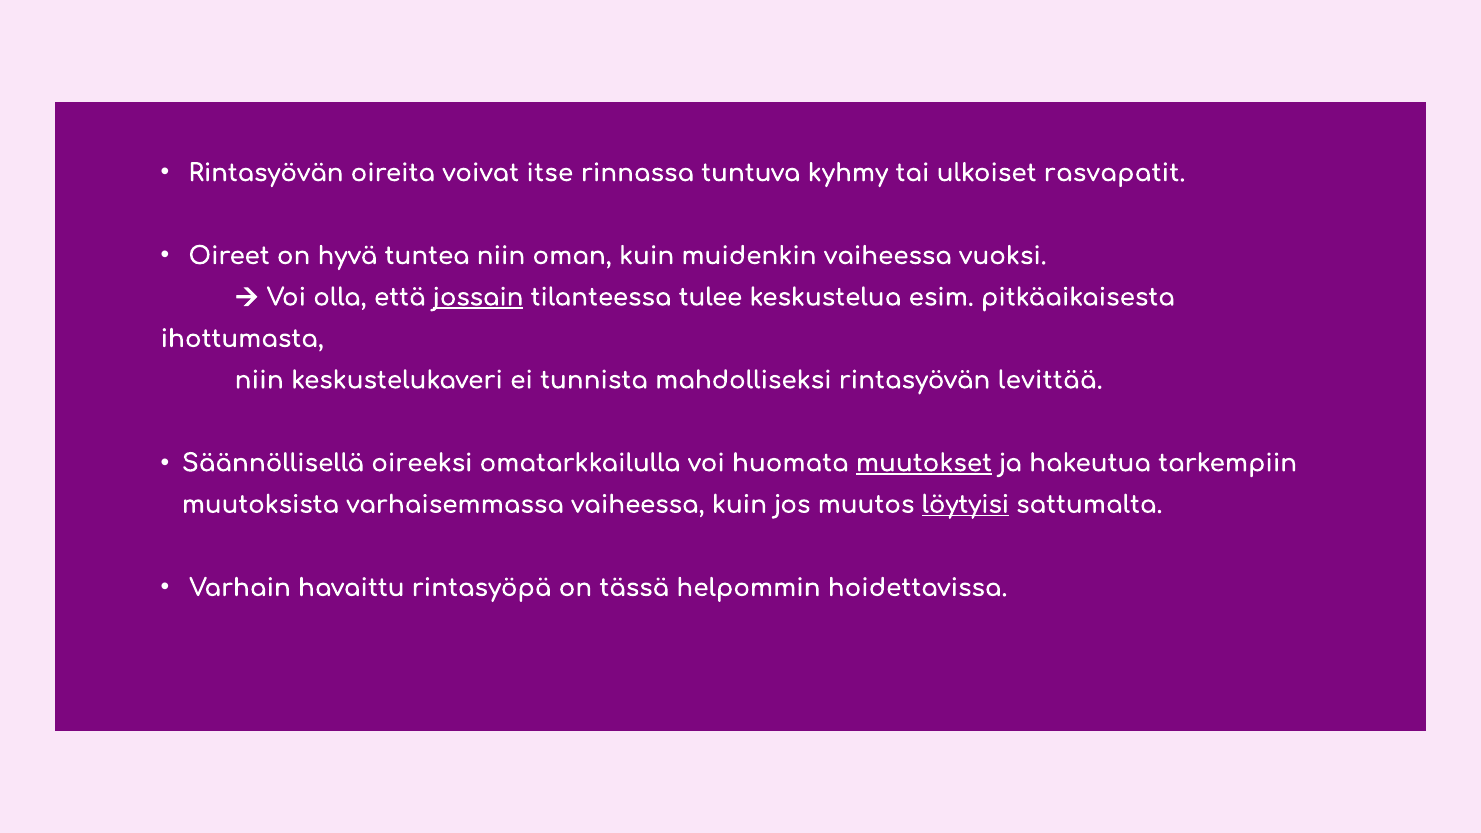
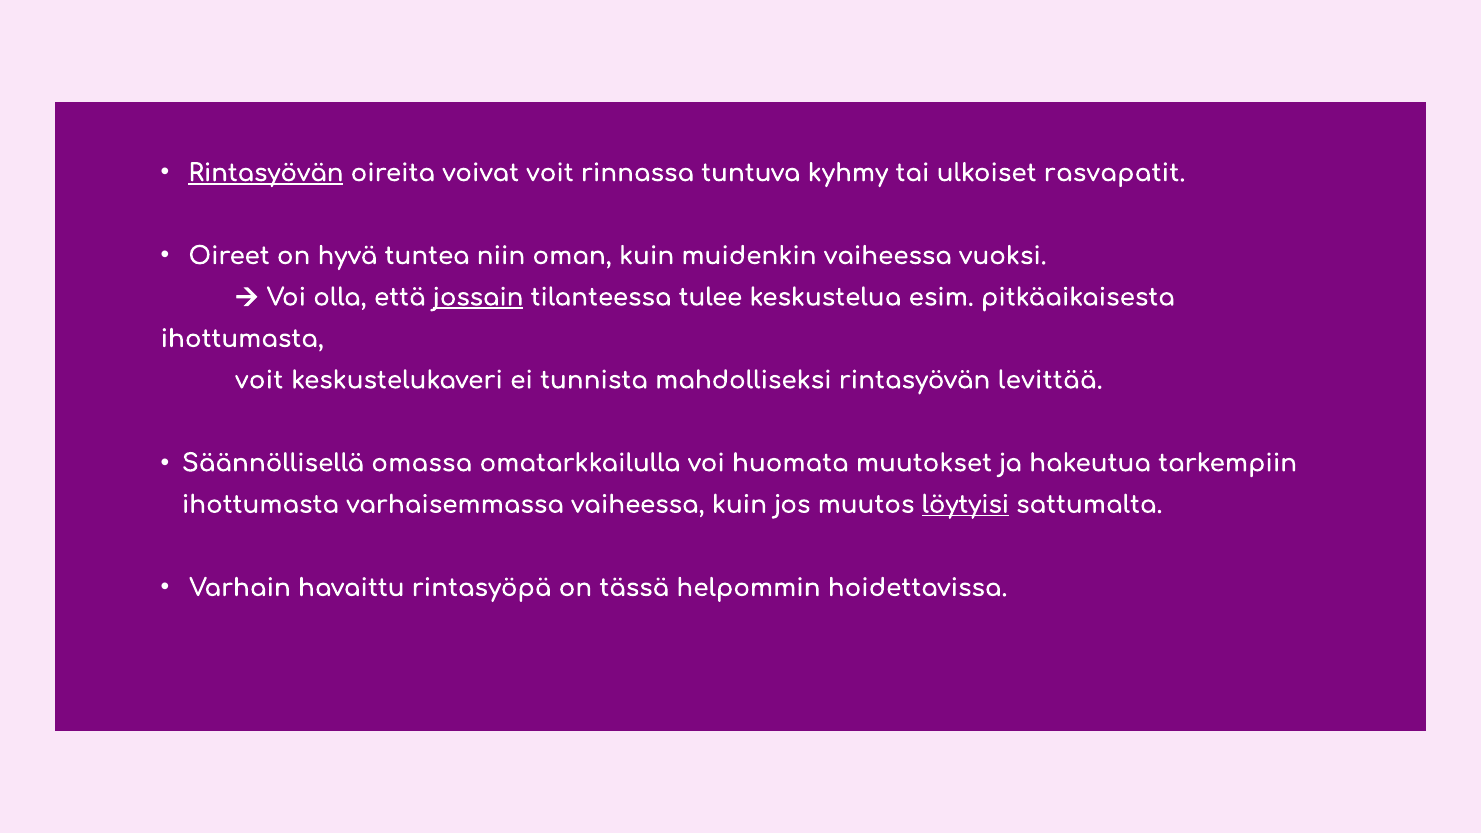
Rintasyövän underline: none -> present (266, 173)
voivat itse: itse -> voit (550, 173)
niin: niin -> voit (259, 380)
oireeksi: oireeksi -> omassa (422, 463)
muutokset underline: present -> none (924, 463)
muutoksista: muutoksista -> ihottumasta (260, 505)
